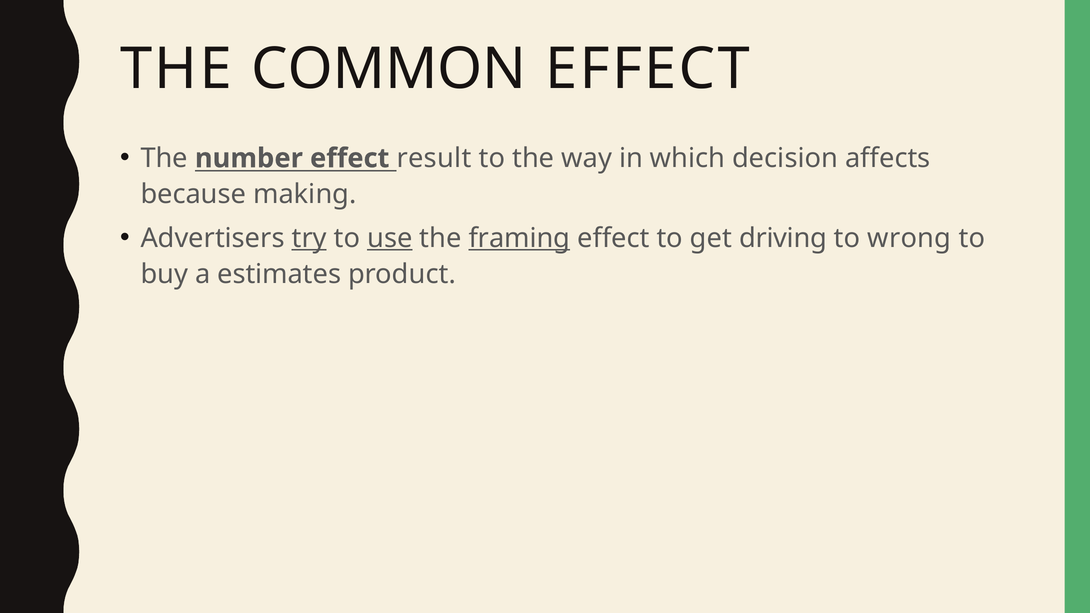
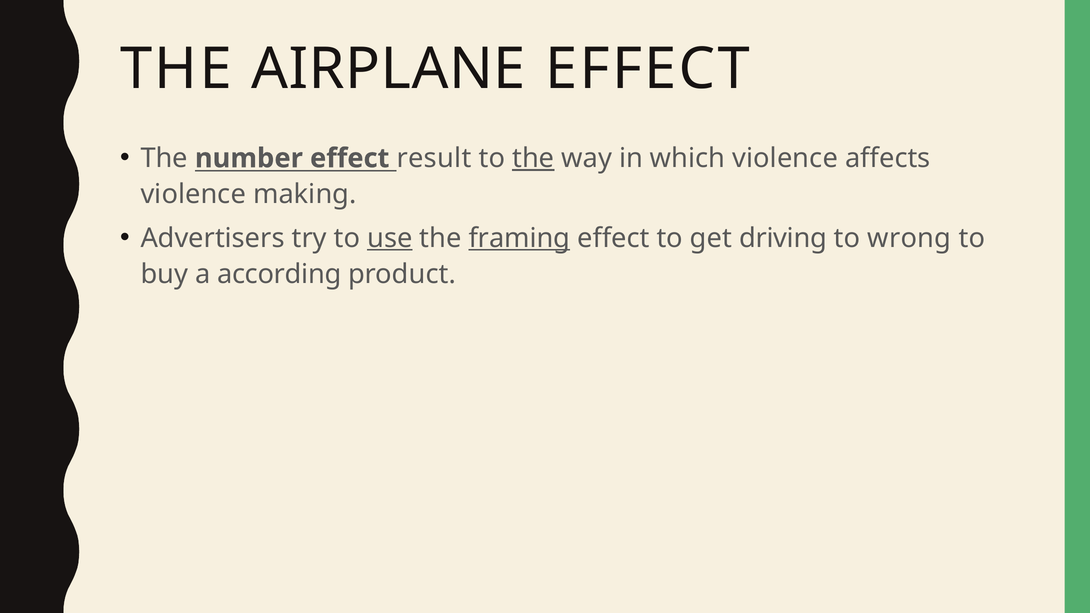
COMMON: COMMON -> AIRPLANE (389, 69)
the underline: none -> present (533, 158)
which decision: decision -> violence (785, 158)
because: because -> violence (193, 194)
try underline: present -> none (309, 238)
estimates: estimates -> according (279, 274)
